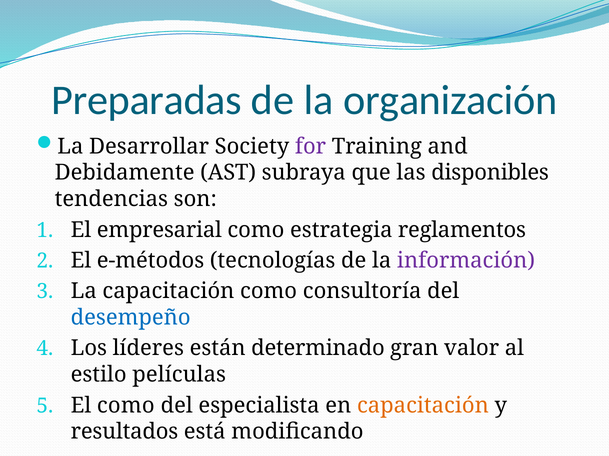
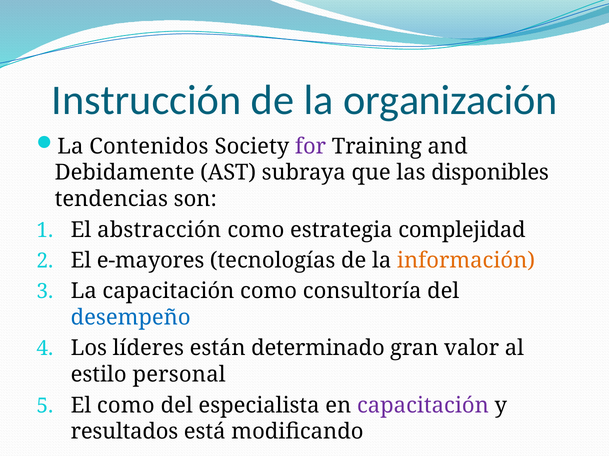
Preparadas: Preparadas -> Instrucción (146, 101)
Desarrollar: Desarrollar -> Contenidos (149, 147)
empresarial: empresarial -> abstracción (159, 230)
reglamentos: reglamentos -> complejidad (462, 230)
e-métodos: e-métodos -> e-mayores (151, 261)
información colour: purple -> orange (466, 261)
películas: películas -> personal (179, 375)
capacitación colour: orange -> purple (423, 406)
